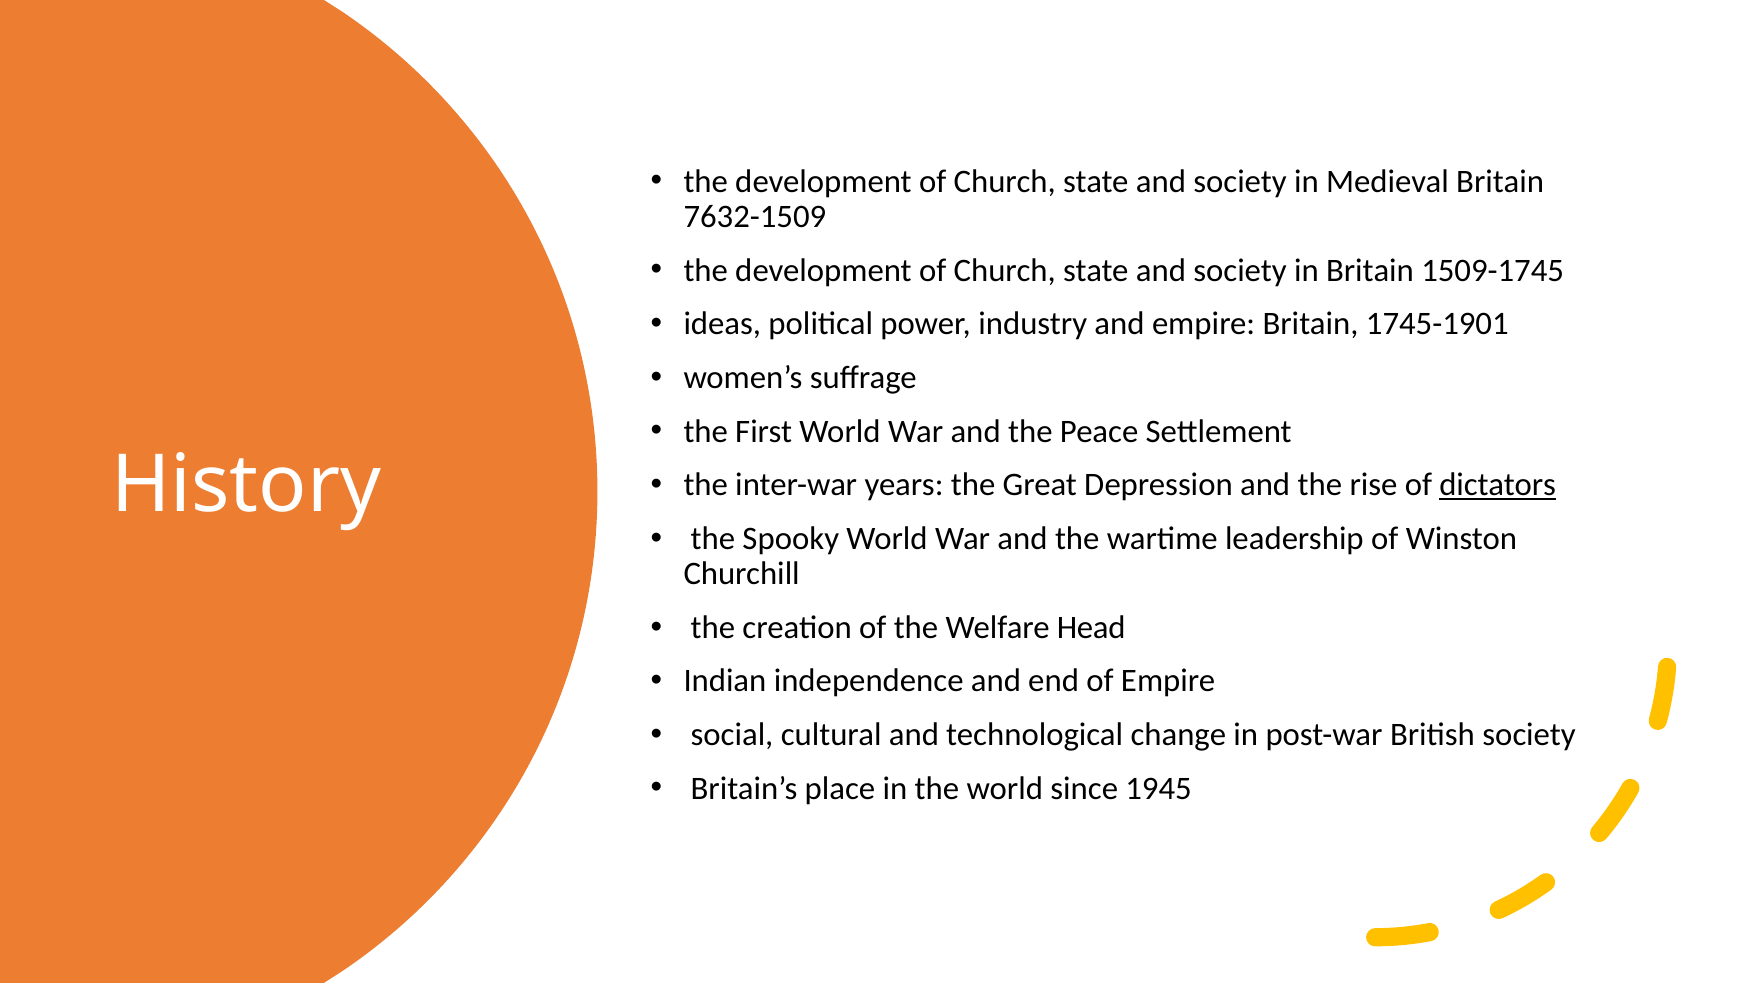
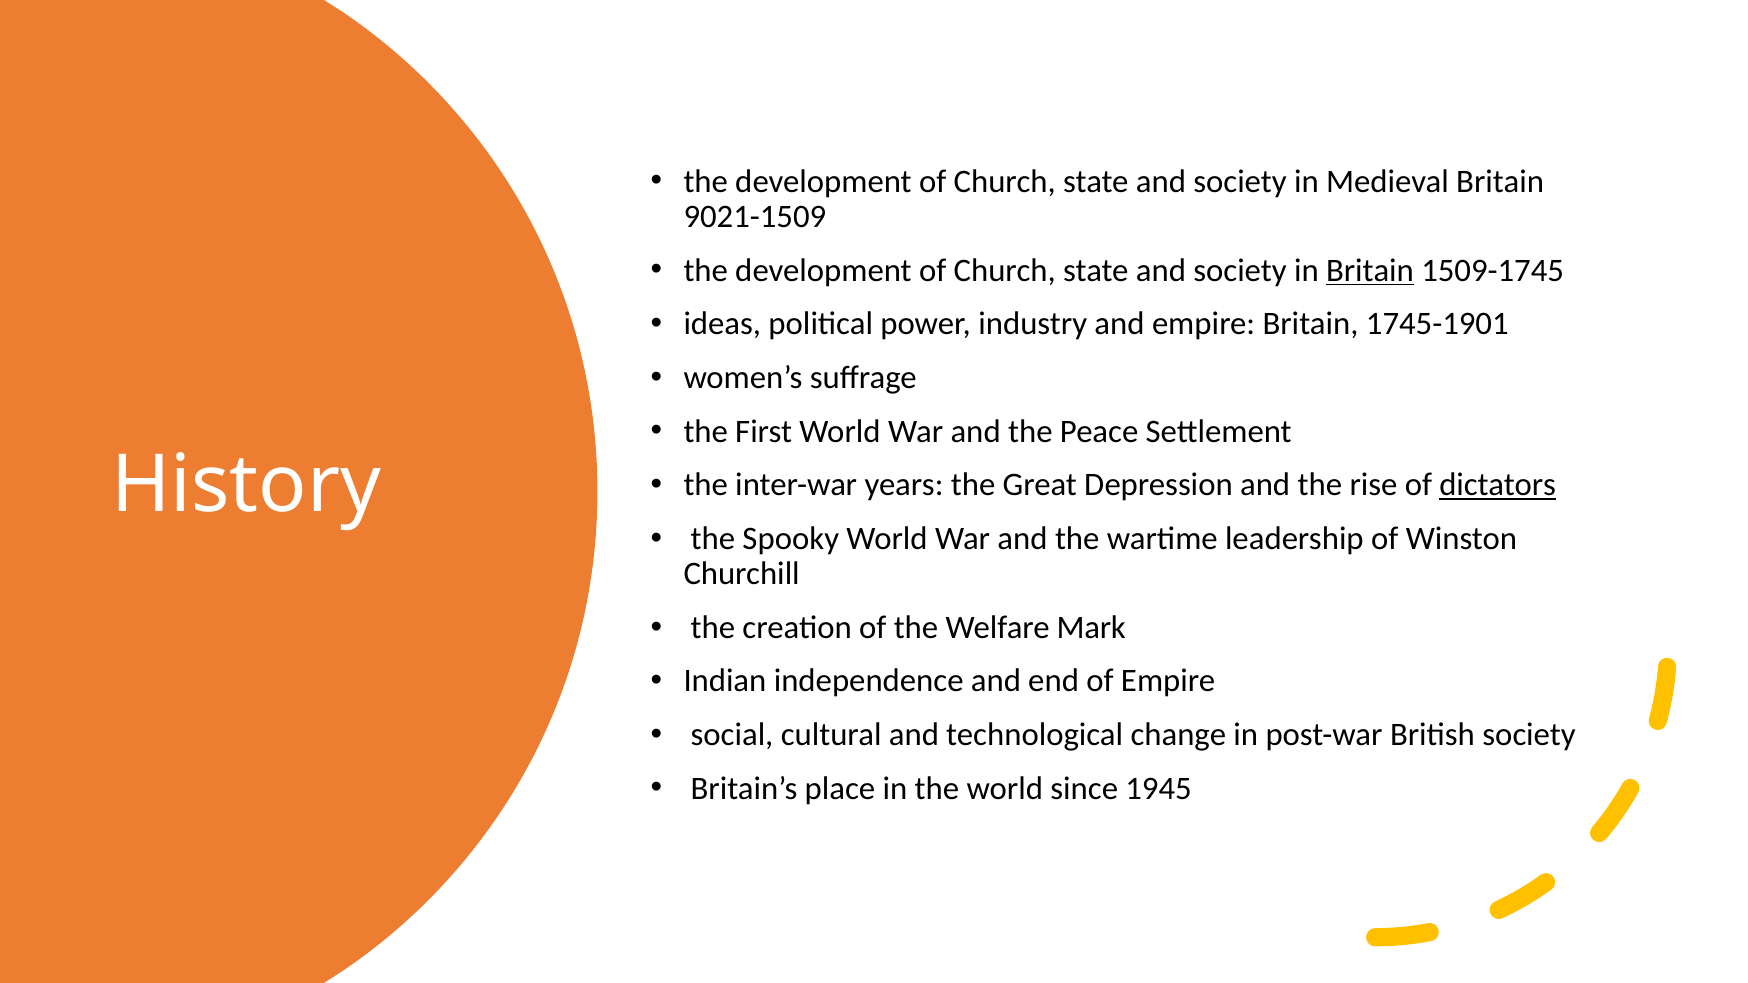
7632-1509: 7632-1509 -> 9021-1509 (755, 217)
Britain underline: none -> present (1370, 270)
Head: Head -> Mark (1091, 628)
